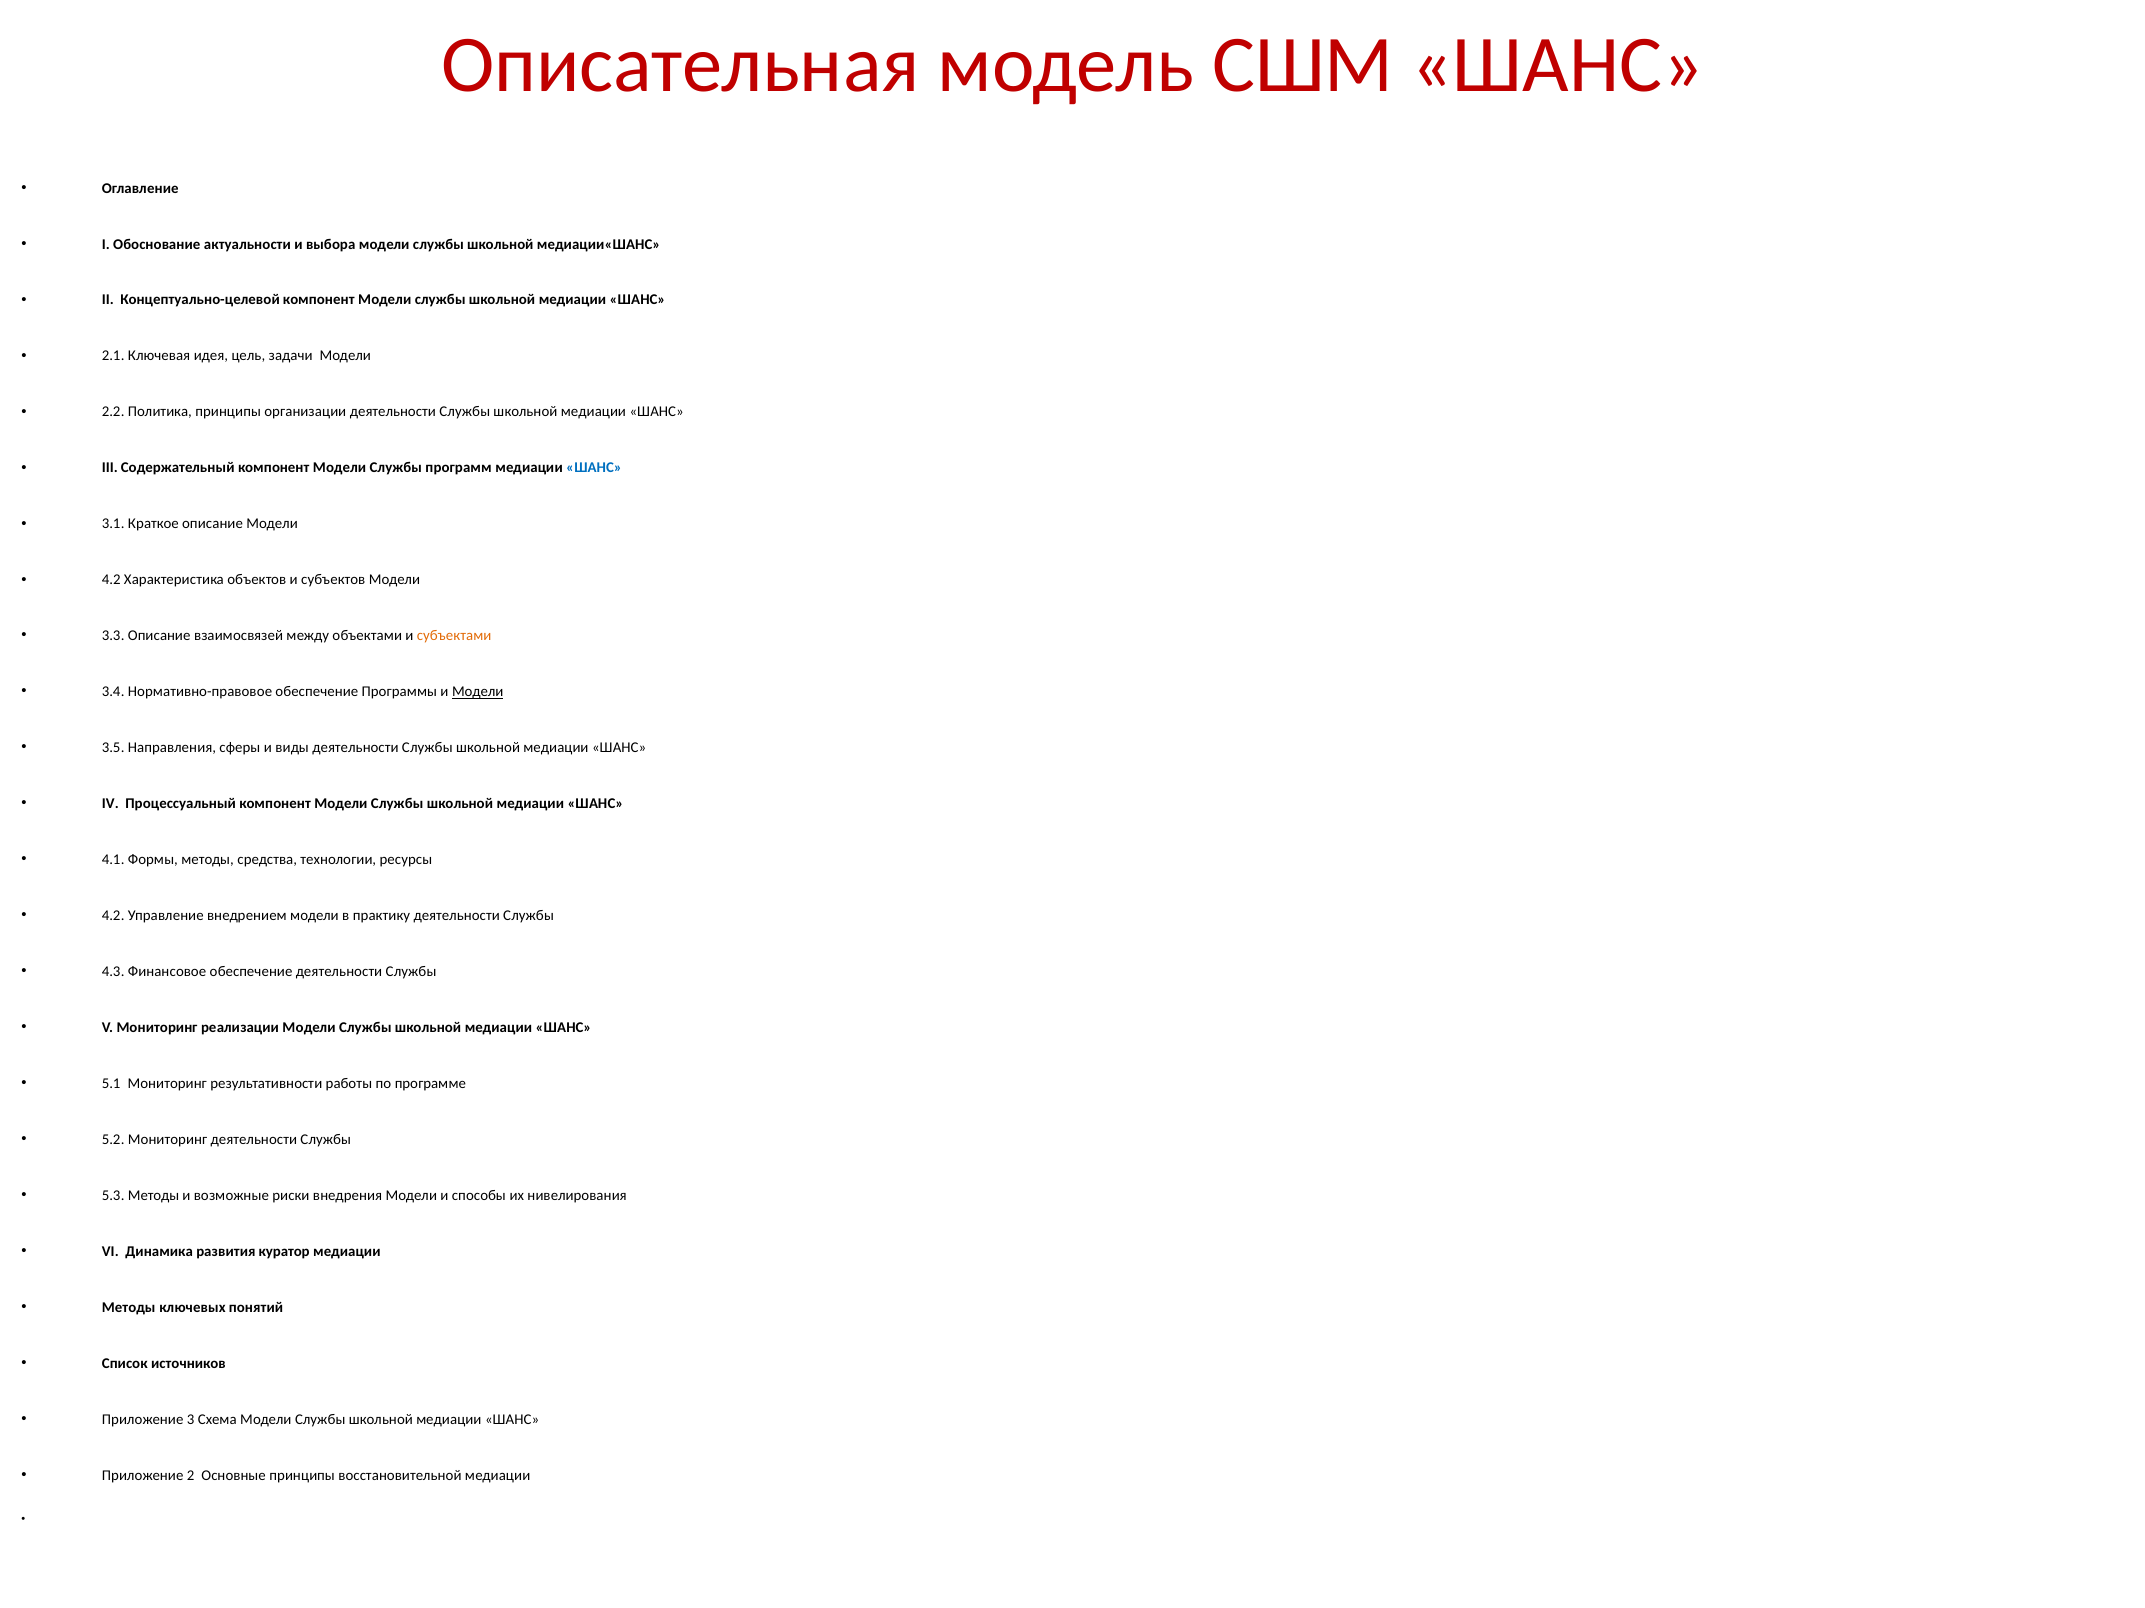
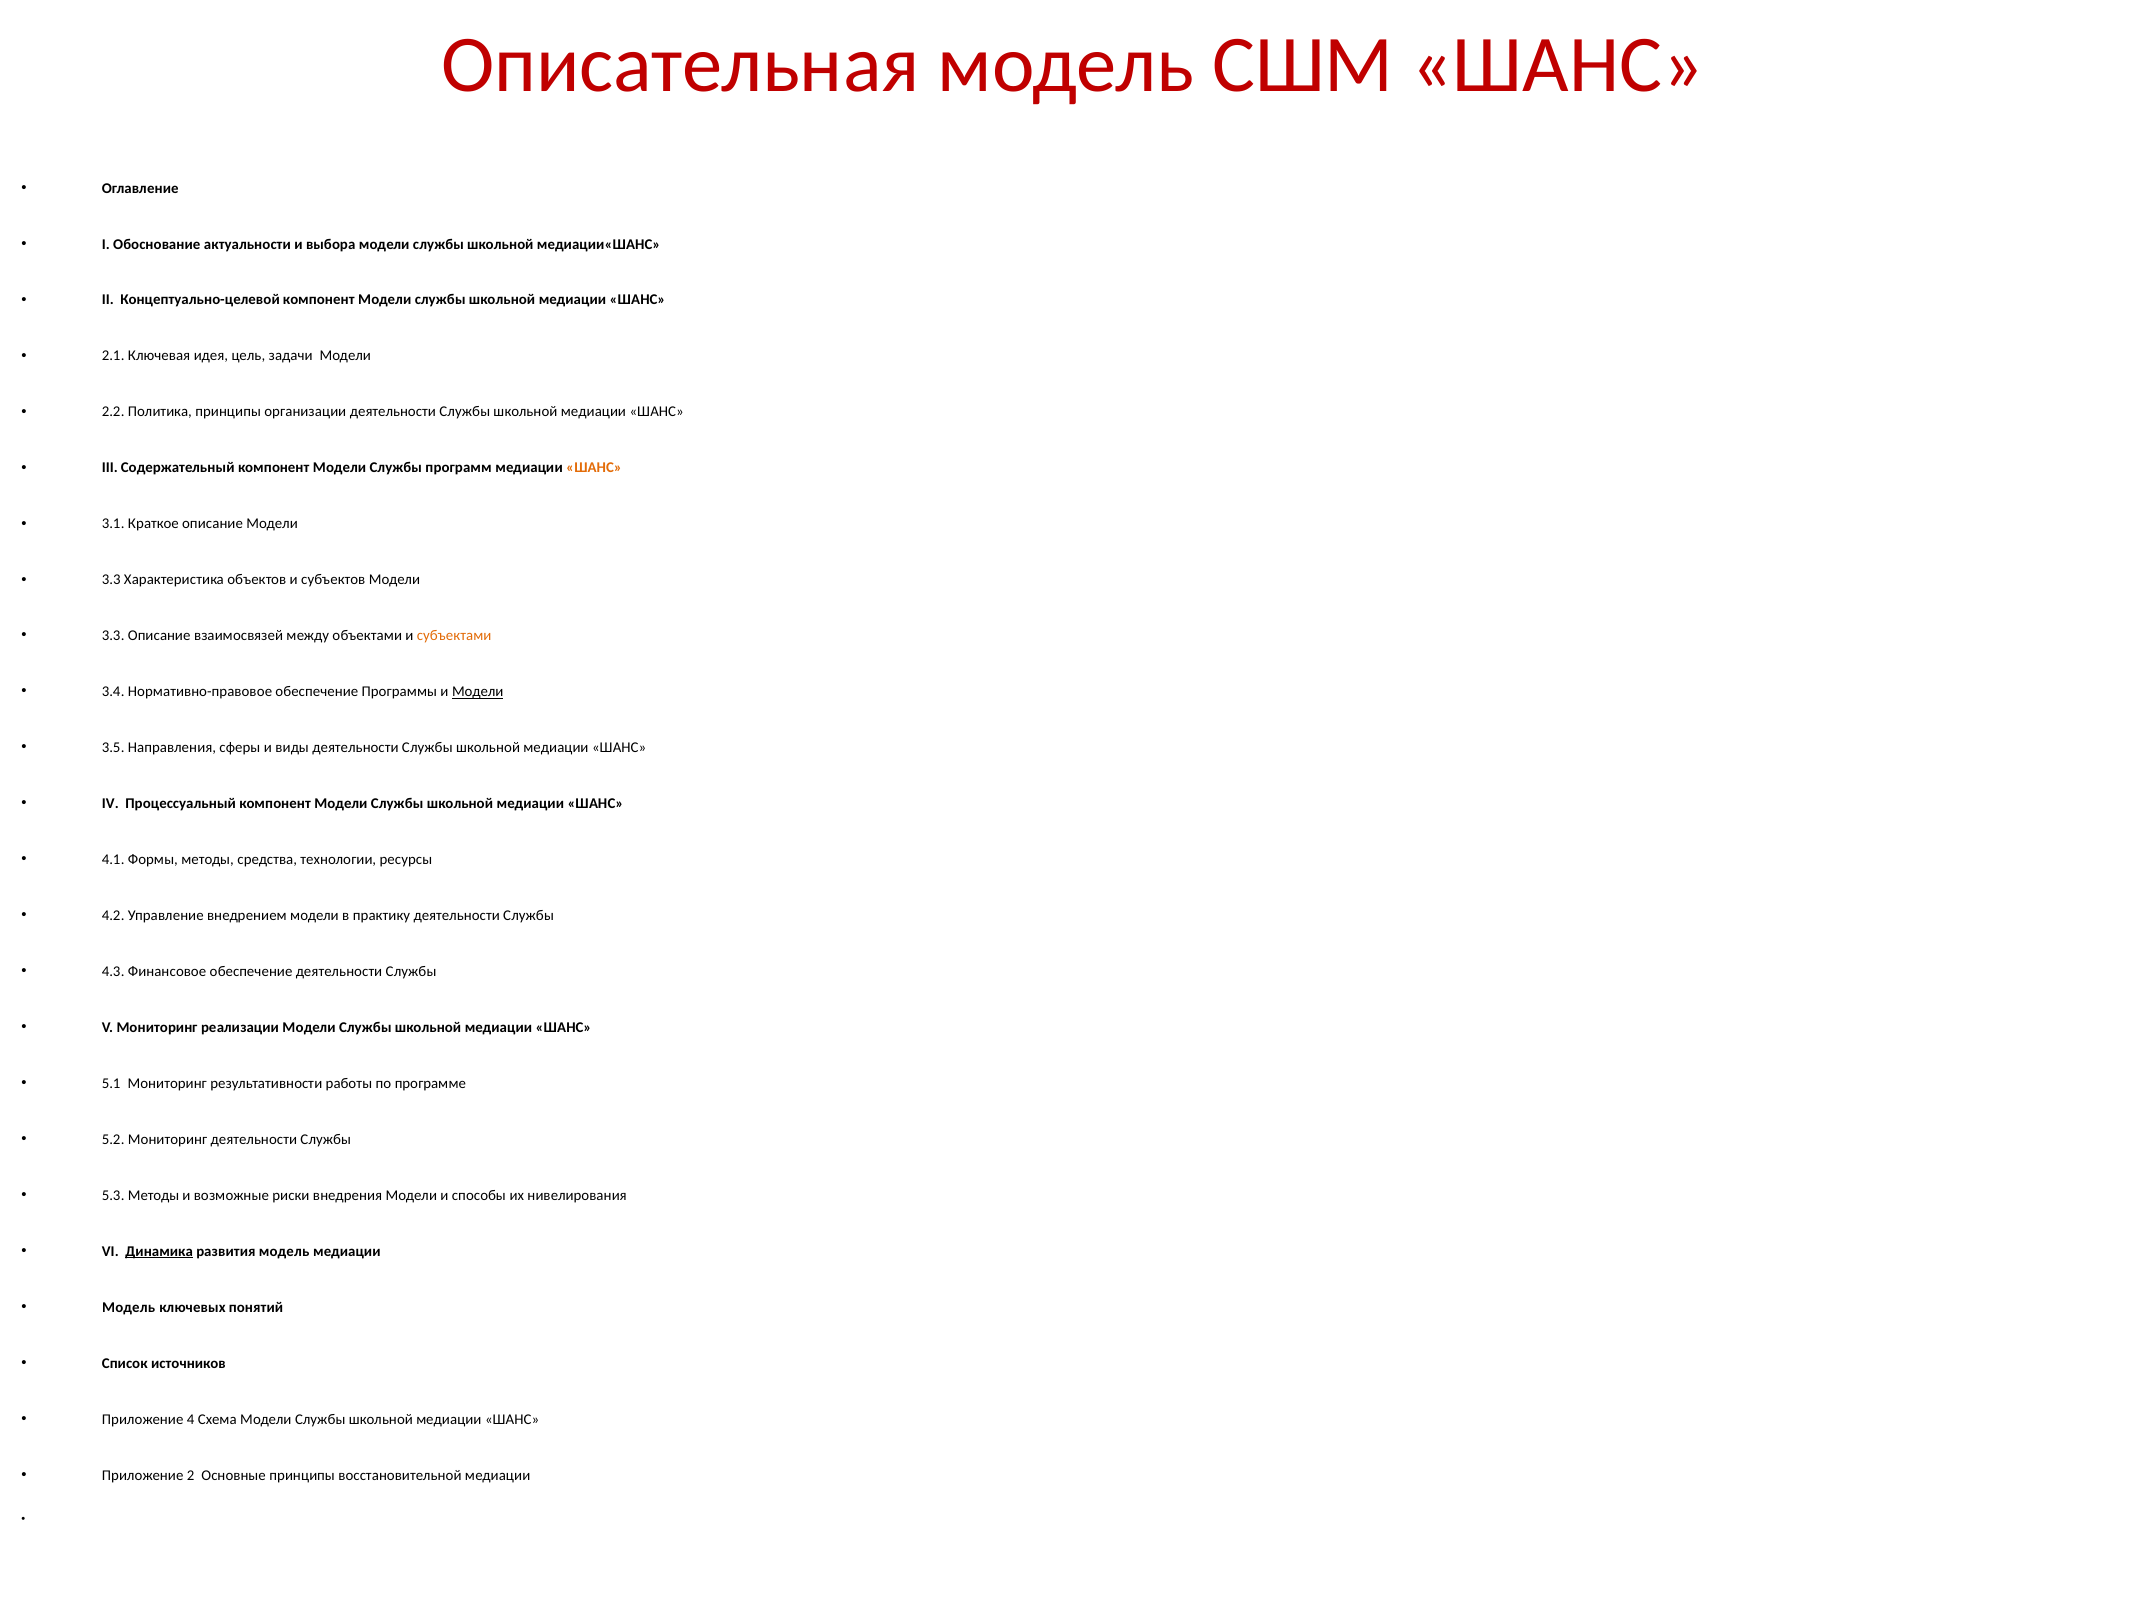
ШАНС colour: blue -> orange (594, 468)
4.2: 4.2 -> 3.3 (111, 580)
Динамика underline: none -> present (159, 1252)
развития куратор: куратор -> модель (284, 1252)
Методы: Методы -> Модель (129, 1308)
3: 3 -> 4 (191, 1420)
